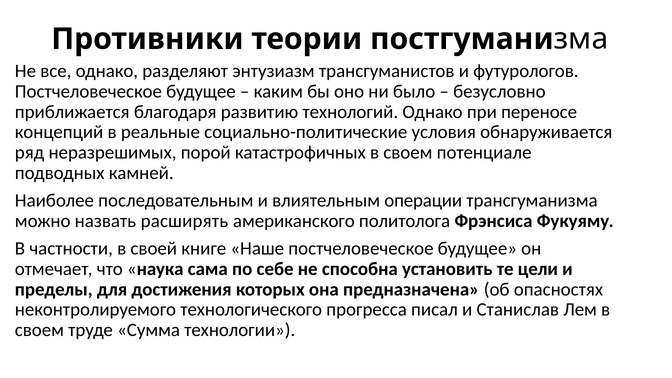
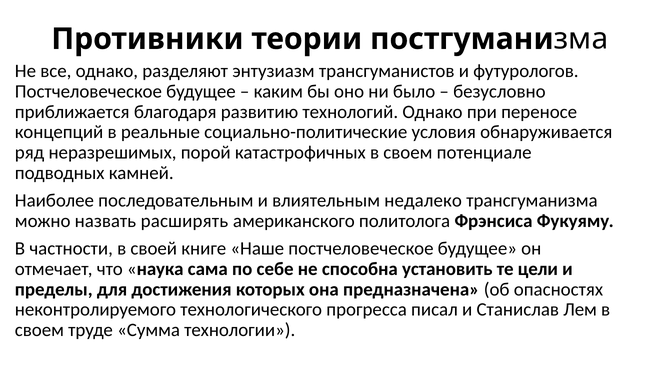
операции: операции -> недалеко (423, 201)
